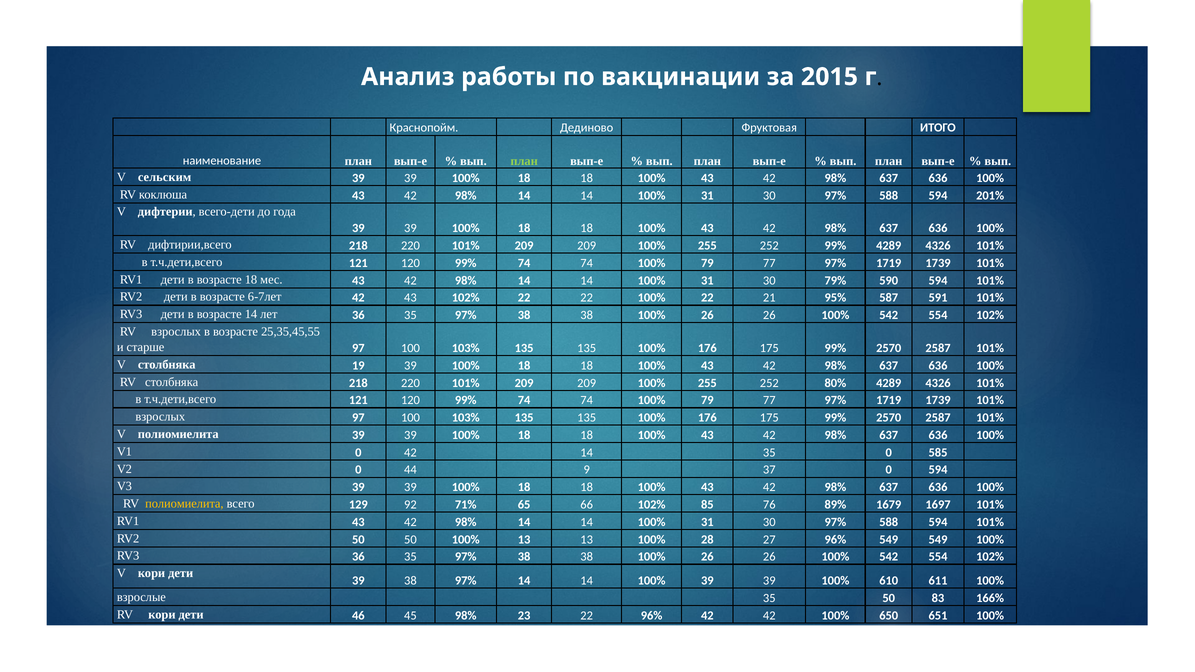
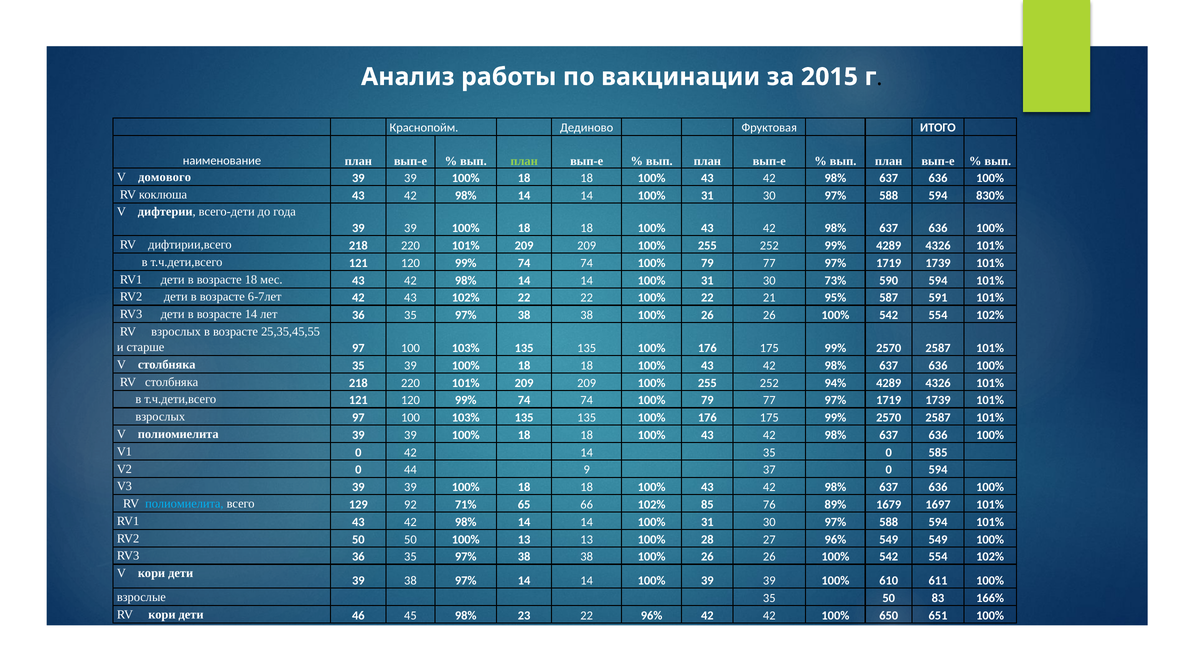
сельским: сельским -> домового (165, 177)
201%: 201% -> 830% (990, 195)
79%: 79% -> 73% (835, 280)
столбняка 19: 19 -> 35 (358, 366)
80%: 80% -> 94% (835, 383)
полиомиелита colour: yellow -> light blue (184, 504)
